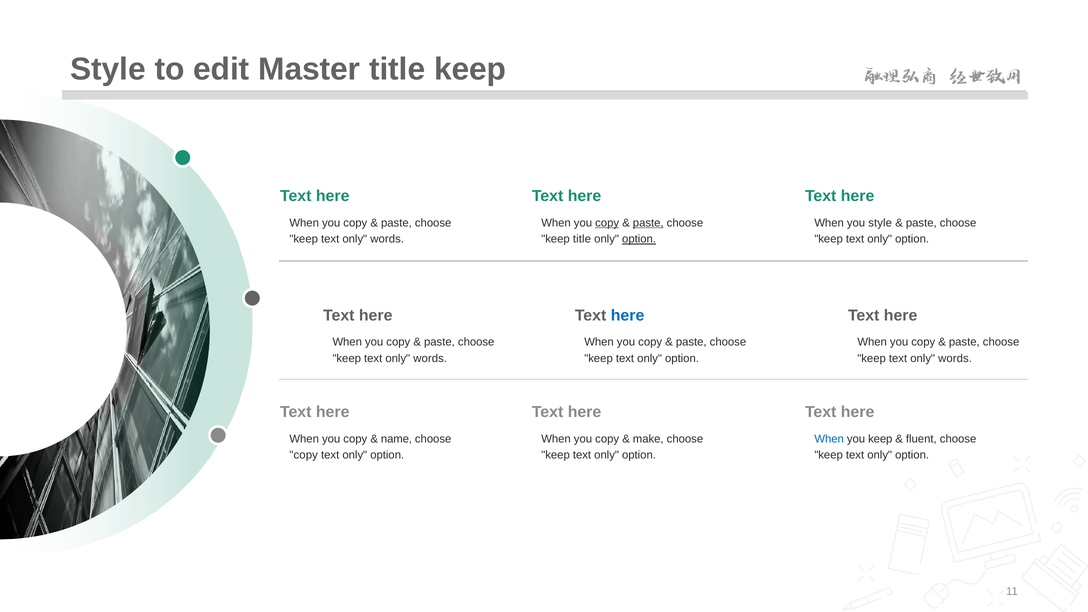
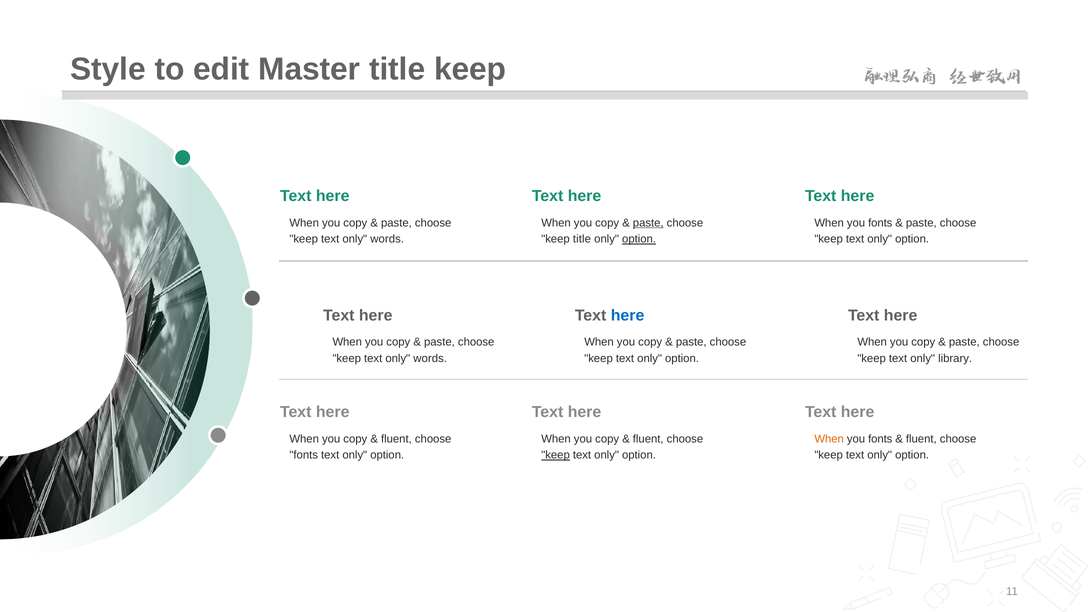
copy underline: present -> none (607, 223)
style: style -> fonts (880, 223)
words: words -> library (955, 358)
name: name -> fluent (396, 439)
make: make -> fluent (648, 439)
When colour: blue -> orange (829, 439)
keep: keep -> fonts (880, 439)
copy: copy -> fonts (304, 455)
keep underline: none -> present (556, 455)
